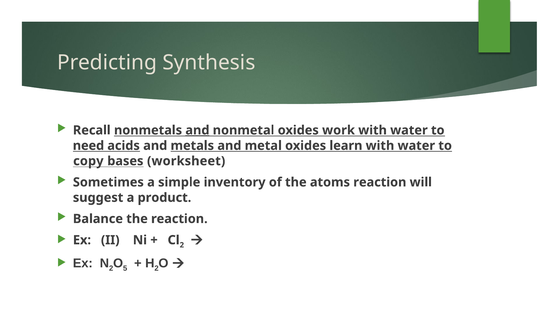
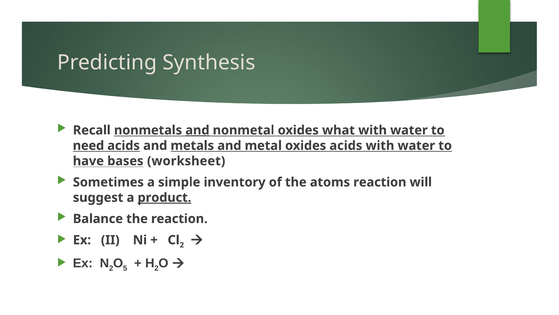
work: work -> what (339, 130)
oxides learn: learn -> acids (346, 145)
copy: copy -> have (88, 161)
product underline: none -> present (164, 197)
